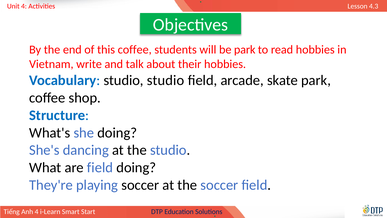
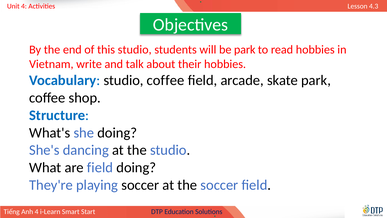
this coffee: coffee -> studio (135, 50)
studio studio: studio -> coffee (166, 80)
